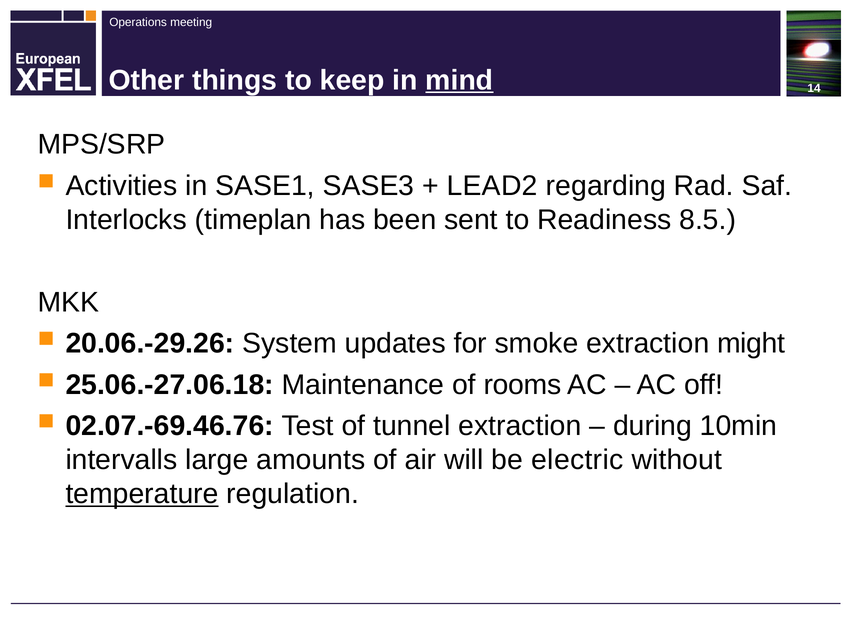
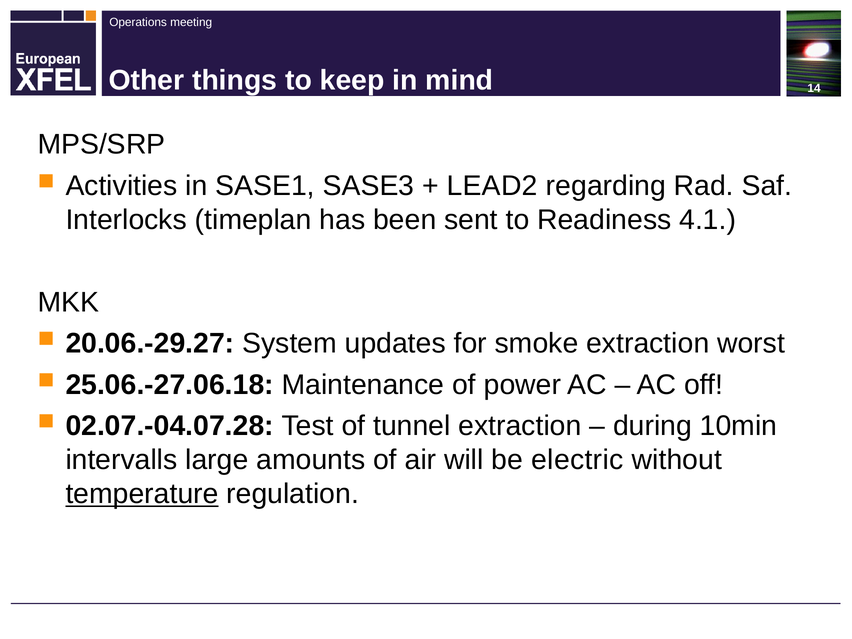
mind underline: present -> none (459, 80)
8.5: 8.5 -> 4.1 (708, 220)
20.06.-29.26: 20.06.-29.26 -> 20.06.-29.27 (150, 343)
might: might -> worst (751, 343)
rooms: rooms -> power (522, 385)
02.07.-69.46.76: 02.07.-69.46.76 -> 02.07.-04.07.28 (170, 426)
